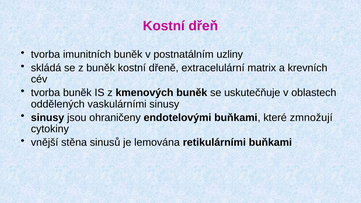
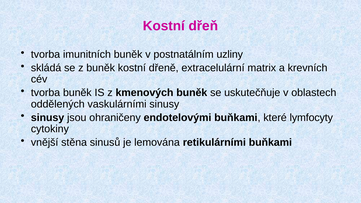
zmnožují: zmnožují -> lymfocyty (311, 118)
